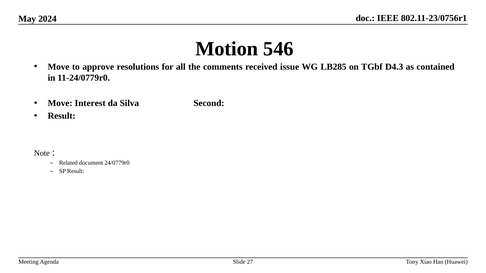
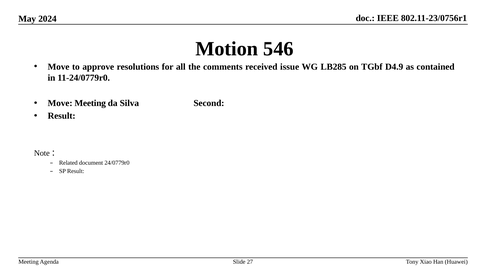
D4.3: D4.3 -> D4.9 (394, 67)
Move Interest: Interest -> Meeting (90, 103)
